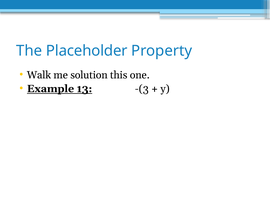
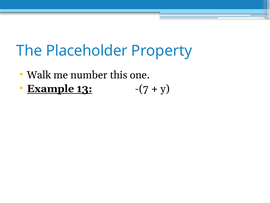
solution: solution -> number (89, 75)
-(3: -(3 -> -(7 (142, 89)
